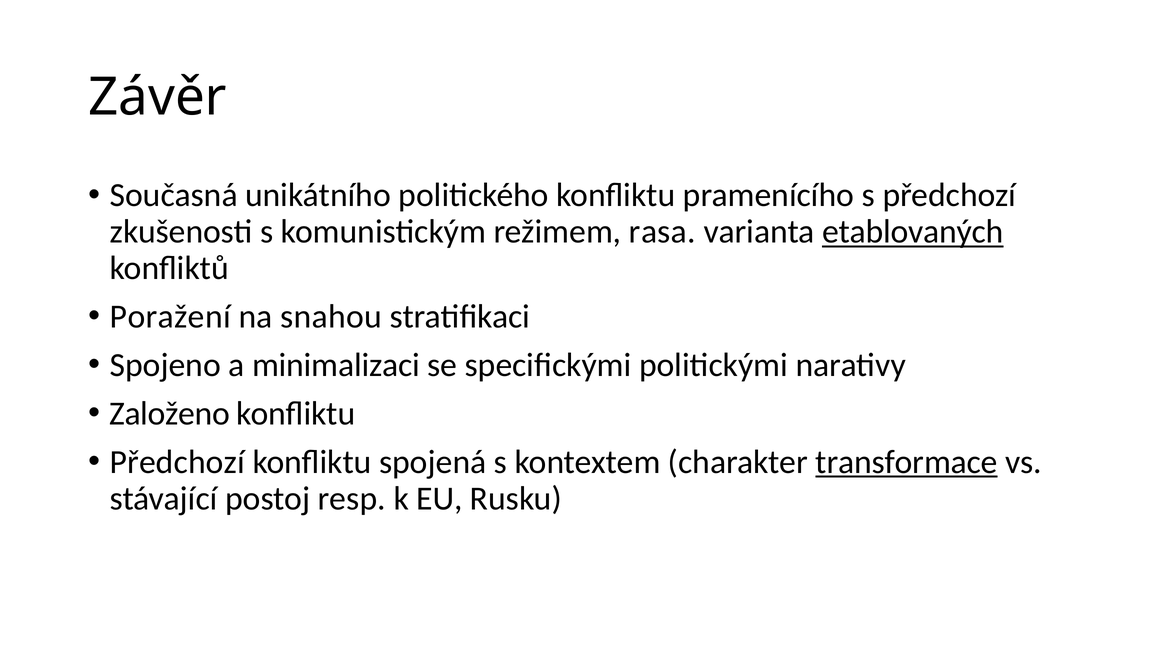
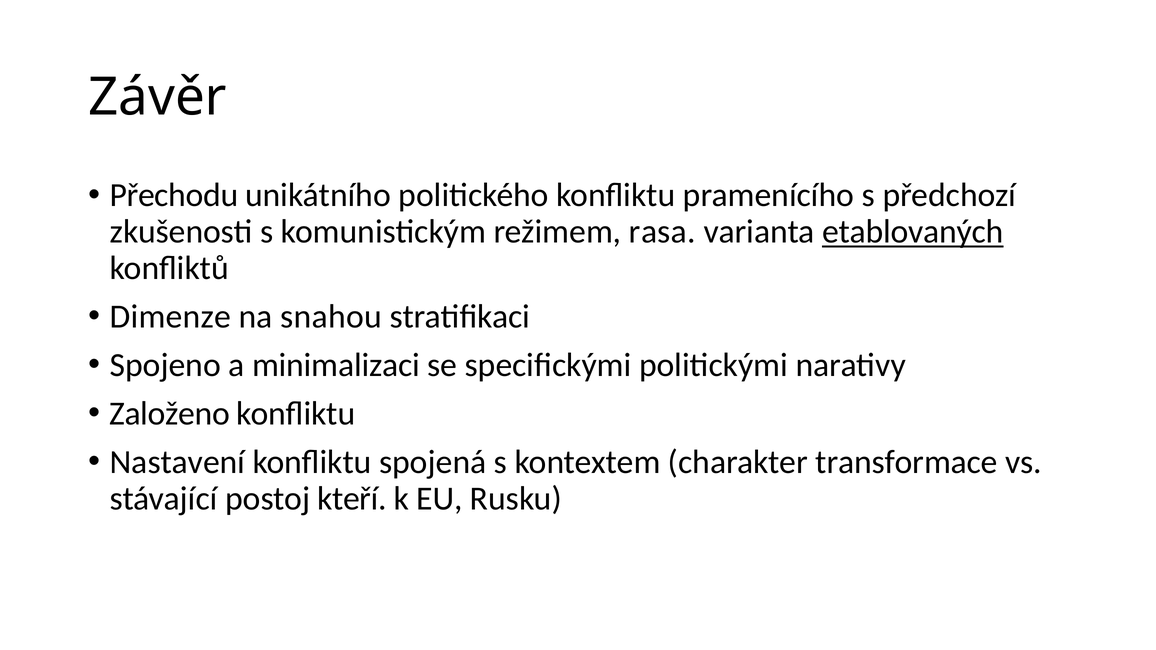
Současná: Současná -> Přechodu (174, 195)
Poražení: Poražení -> Dimenze (170, 317)
Předchozí: Předchozí -> Nastavení (177, 462)
transformace underline: present -> none (907, 462)
resp: resp -> kteří (352, 499)
